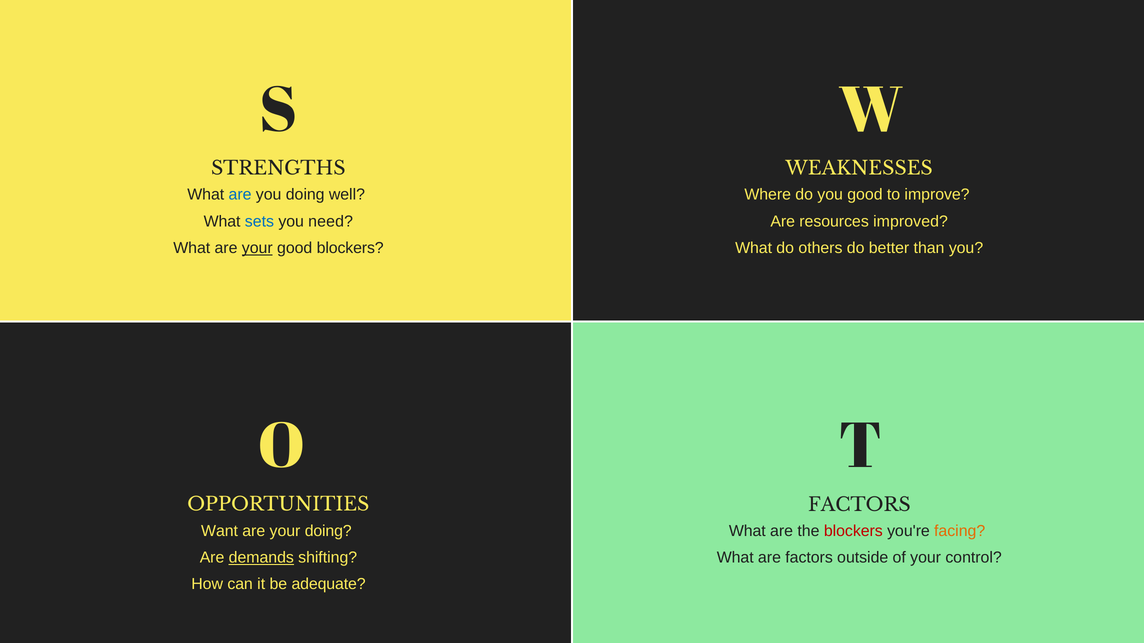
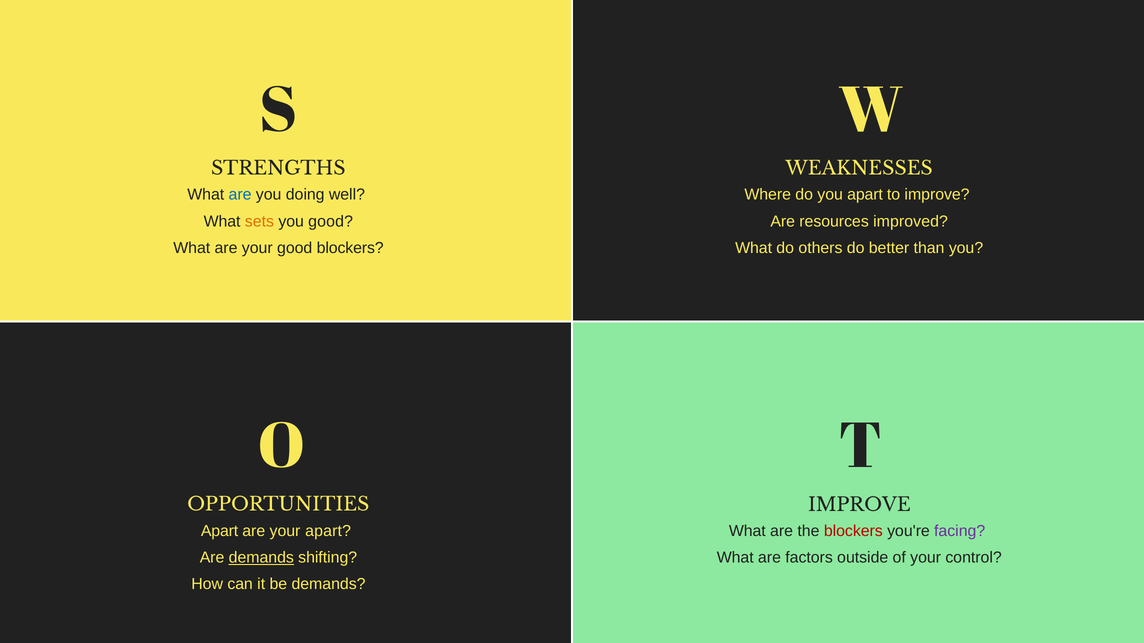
you good: good -> apart (865, 195)
sets colour: blue -> orange (259, 222)
you need: need -> good (331, 222)
your underline: present -> none (257, 248)
FACTORS: FACTORS -> IMPROVE (859, 505)
facing colour: orange -> purple (960, 531)
Want: Want -> Apart (220, 531)
your doing: doing -> apart (328, 531)
be adequate: adequate -> demands (329, 585)
